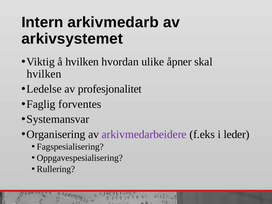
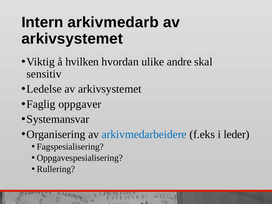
åpner: åpner -> andre (179, 62)
hvilken: hvilken -> sensitiv (44, 74)
Ledelse av profesjonalitet: profesjonalitet -> arkivsystemet (110, 89)
forventes: forventes -> oppgaver (80, 104)
arkivmedarbeidere colour: purple -> blue (144, 134)
